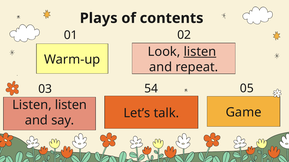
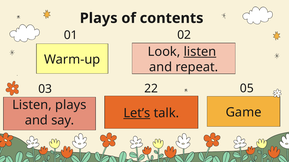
54: 54 -> 22 (151, 89)
Listen listen: listen -> plays (71, 105)
Let’s underline: none -> present (137, 113)
